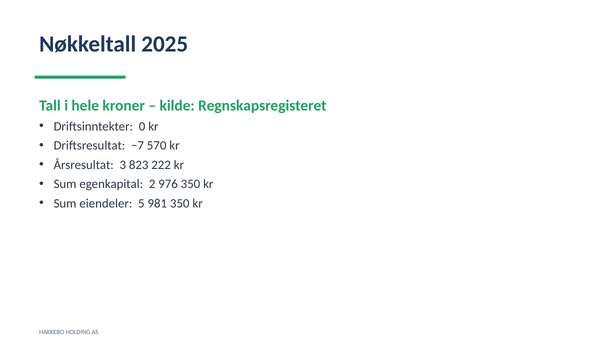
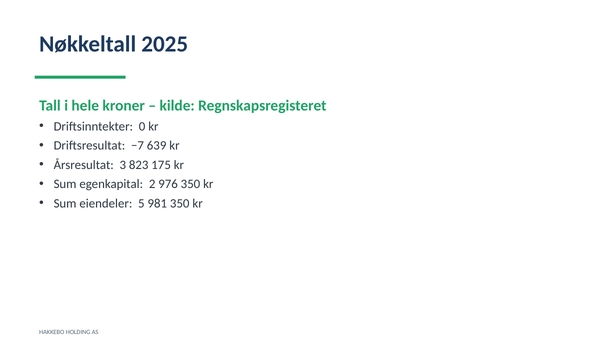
570: 570 -> 639 (157, 146)
222: 222 -> 175 (161, 165)
